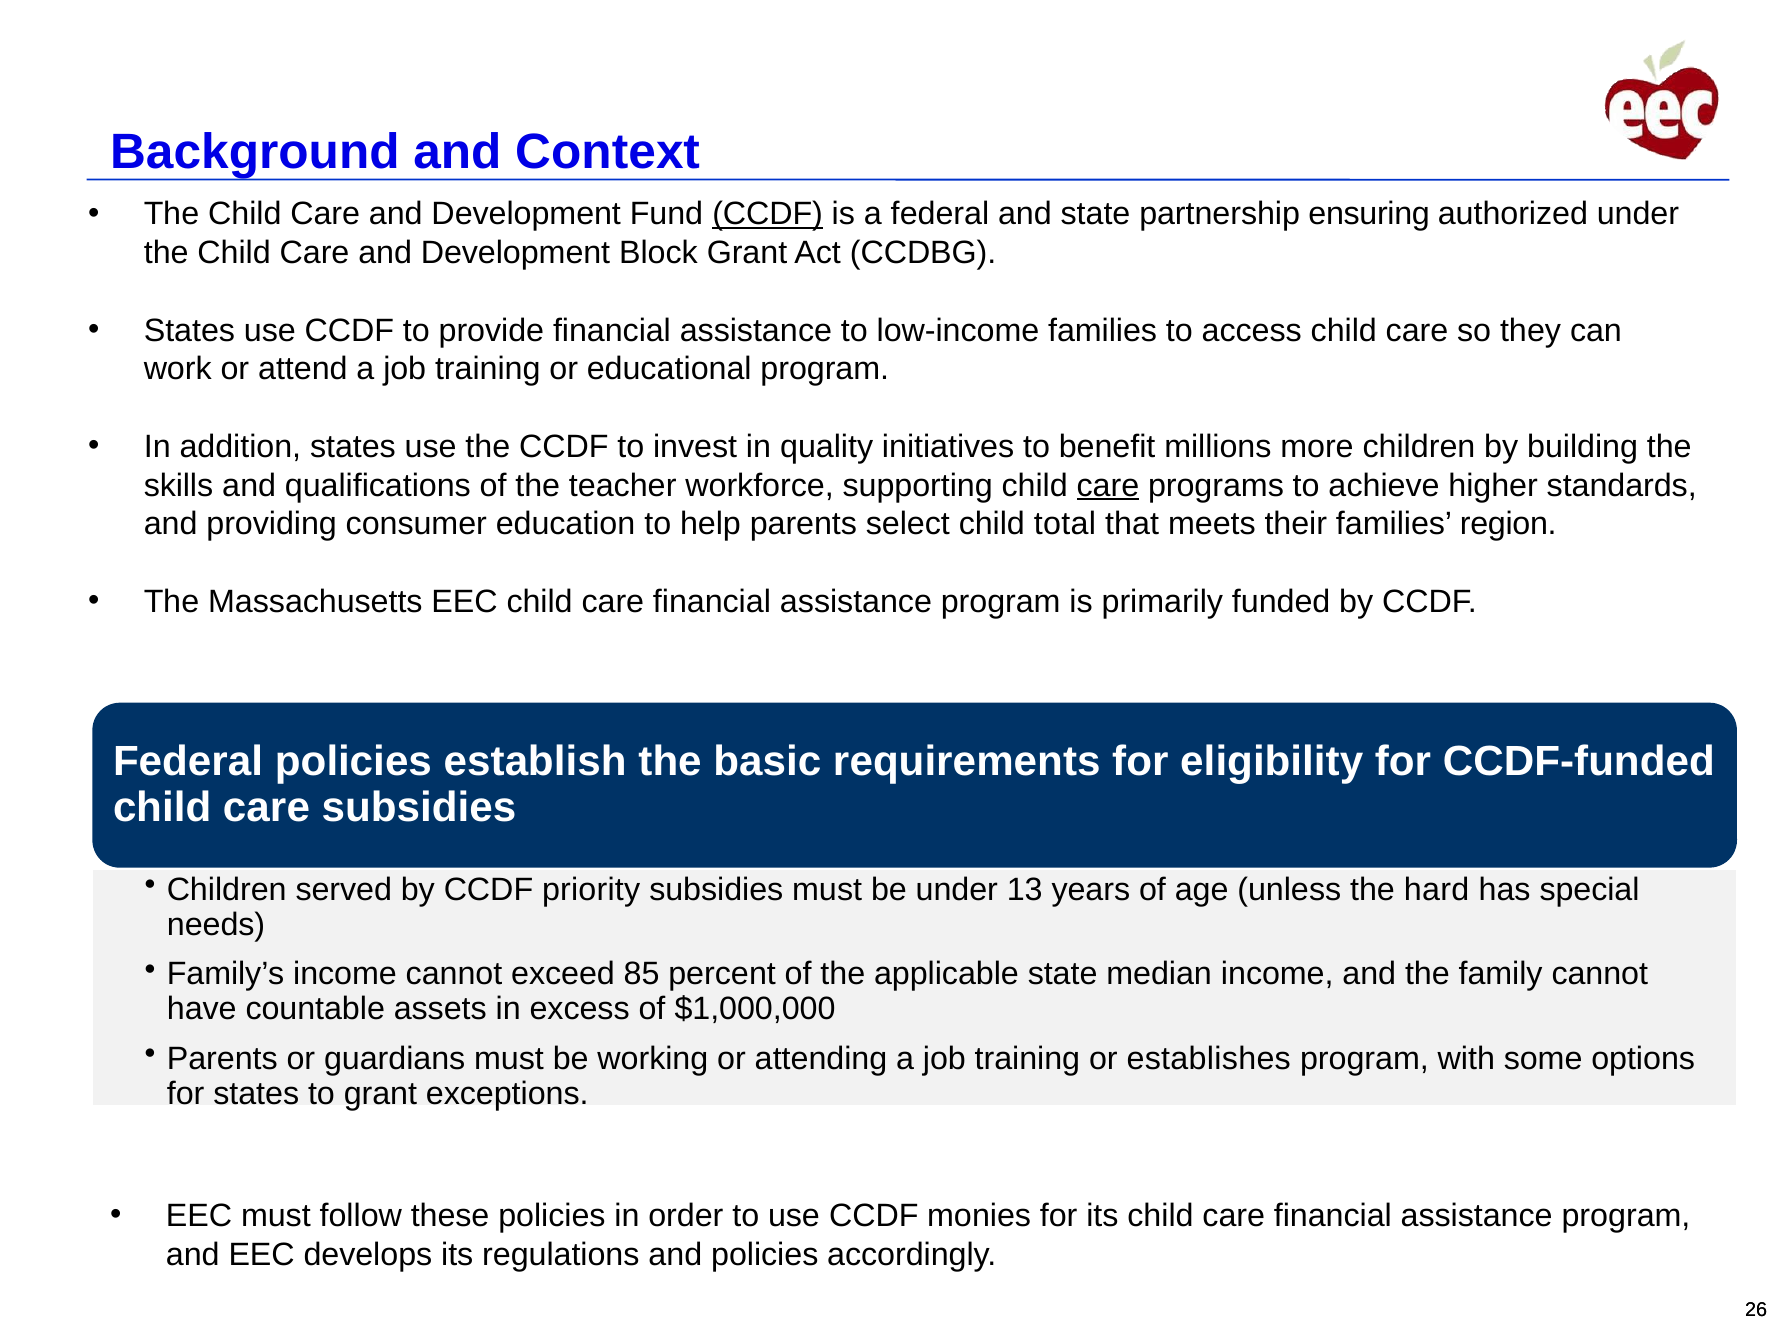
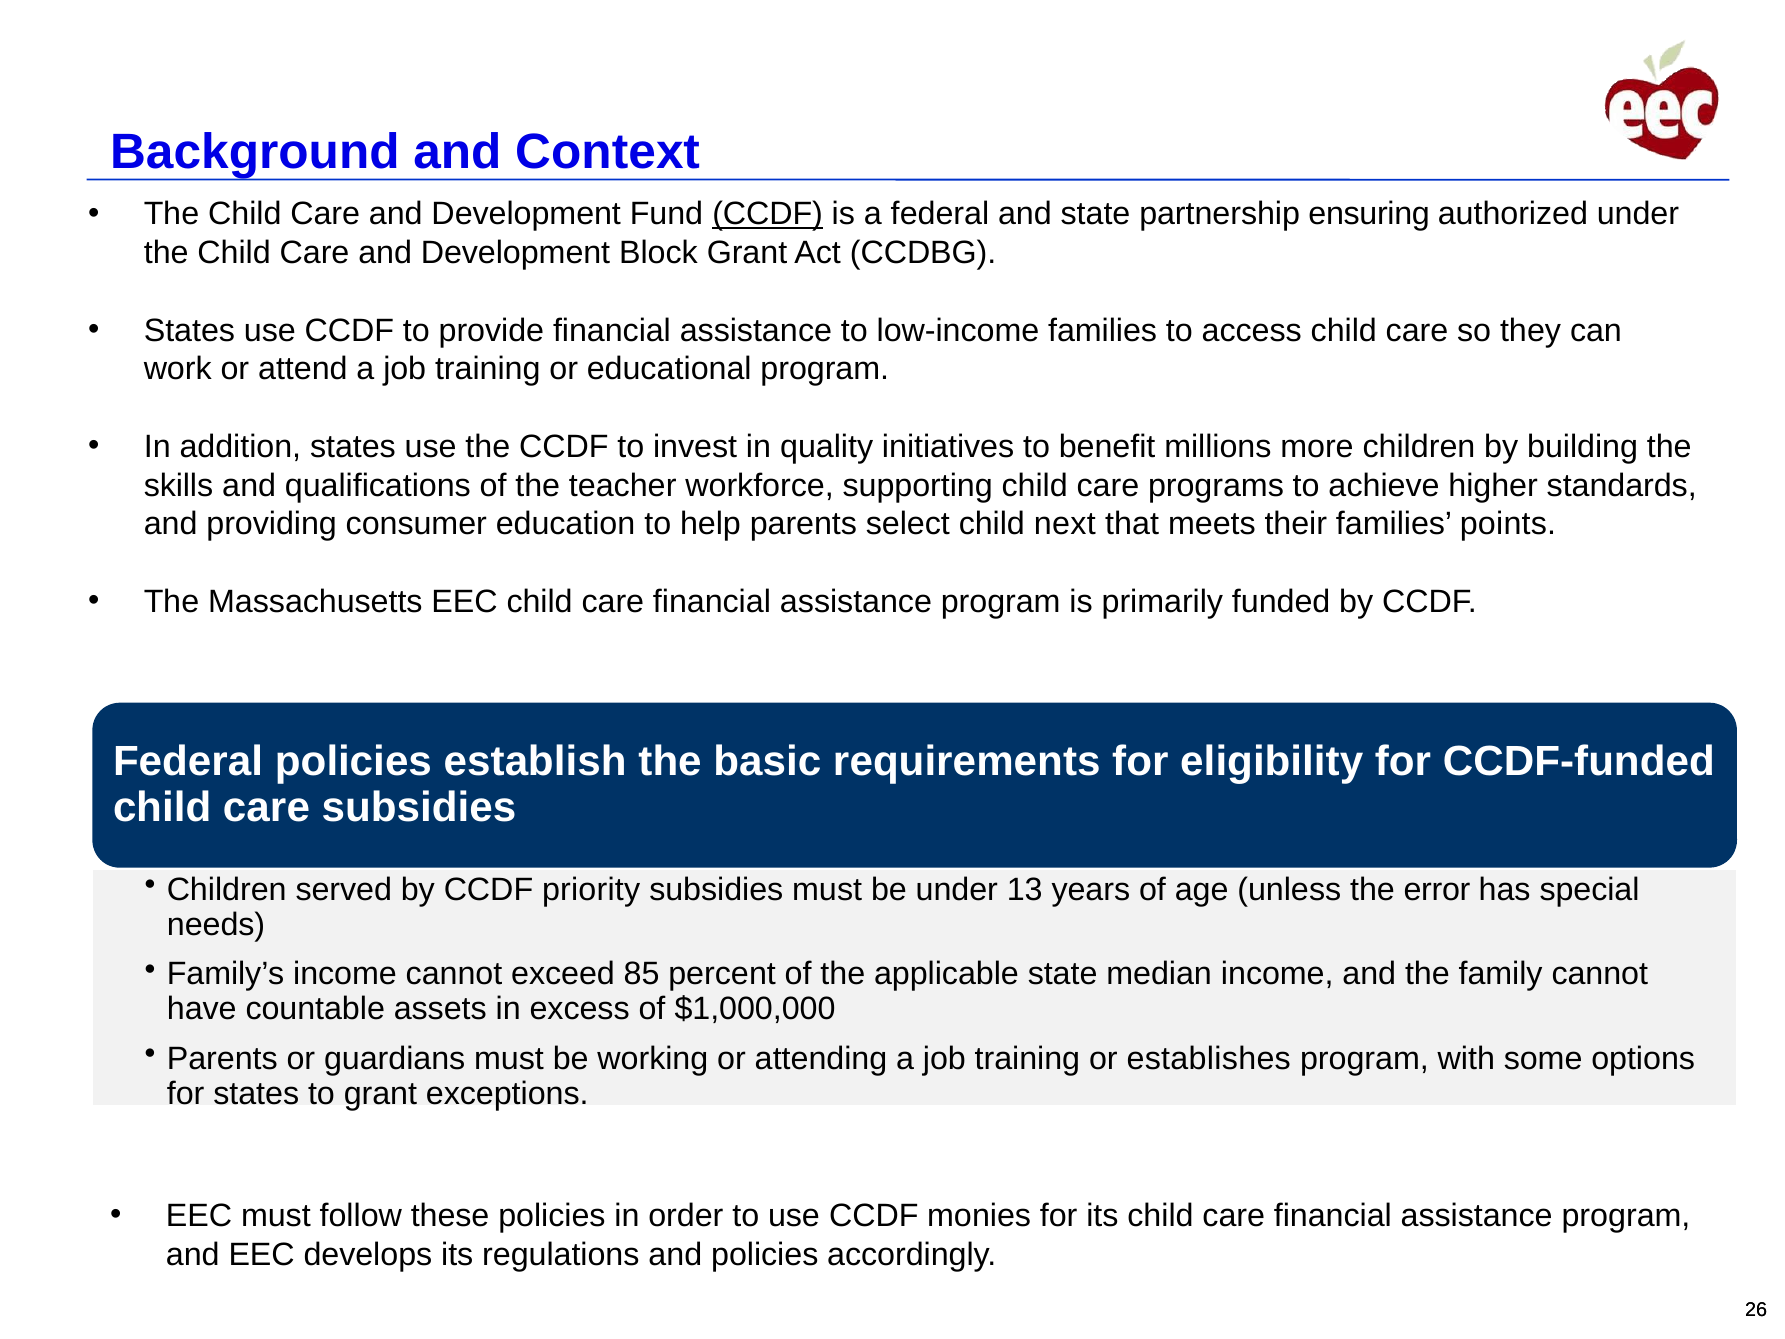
care underline: present -> none (1108, 485)
total: total -> next (1065, 524)
region: region -> points (1508, 524)
hard: hard -> error (1437, 889)
